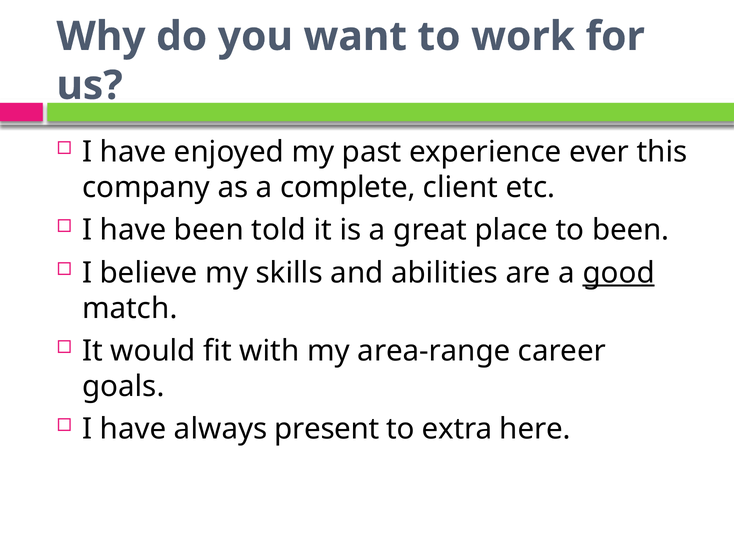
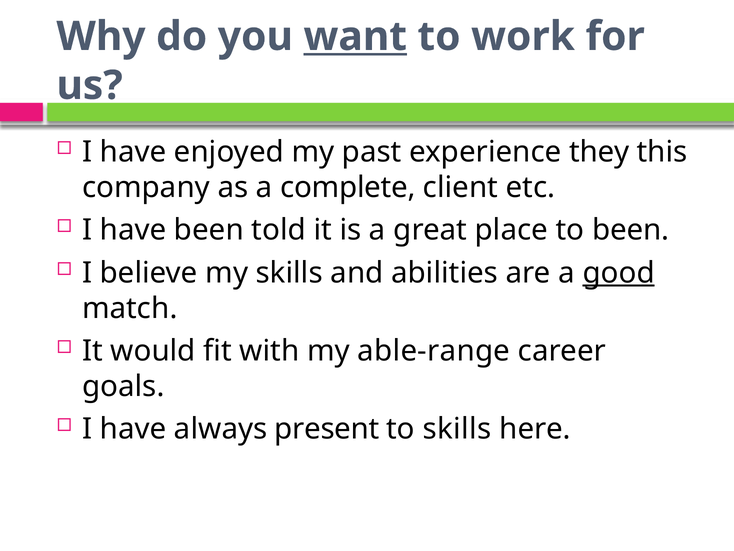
want underline: none -> present (355, 36)
ever: ever -> they (599, 152)
area-range: area-range -> able-range (434, 351)
to extra: extra -> skills (457, 429)
